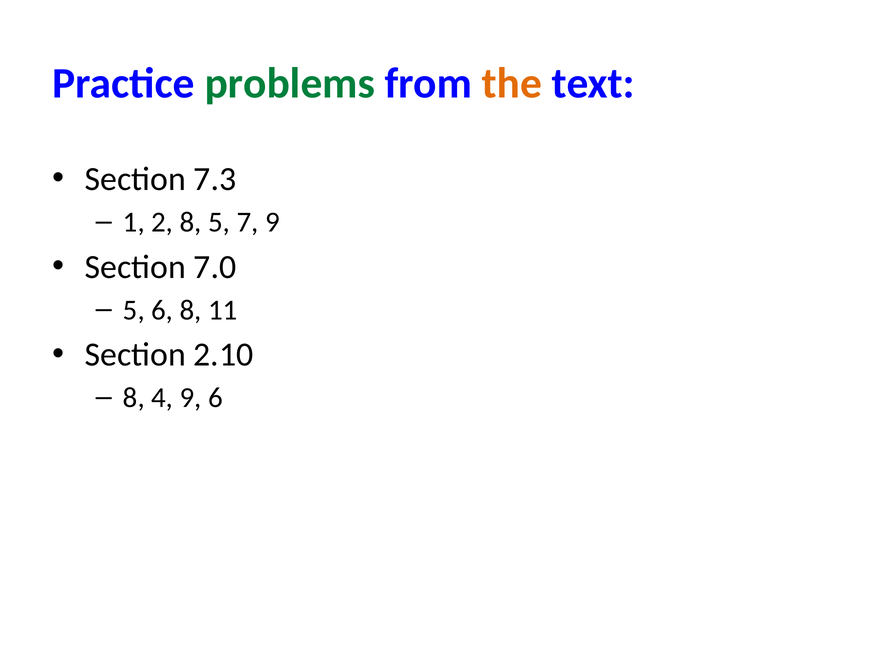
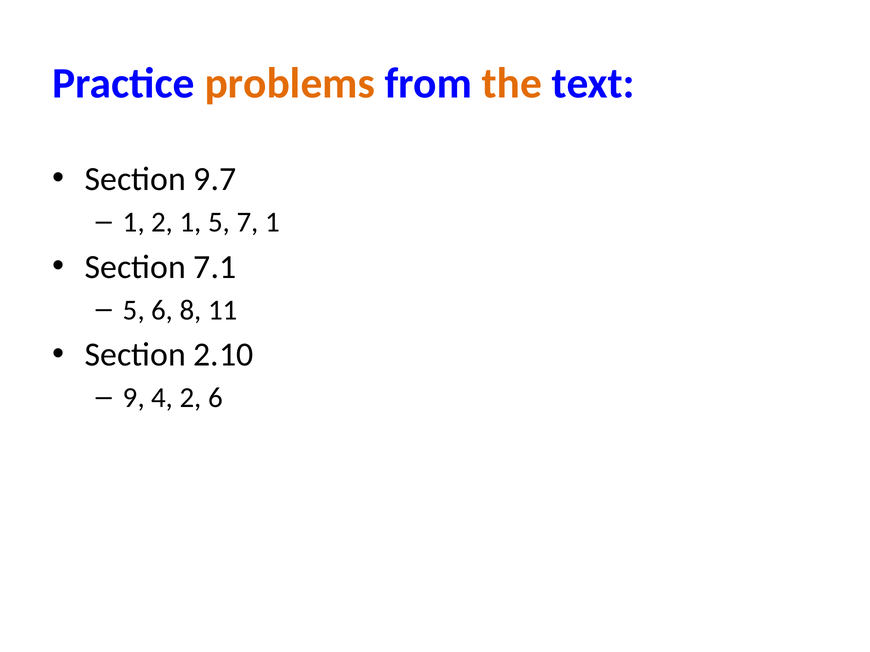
problems colour: green -> orange (290, 84)
7.3: 7.3 -> 9.7 (215, 179)
2 8: 8 -> 1 (191, 222)
7 9: 9 -> 1 (272, 222)
7.0: 7.0 -> 7.1 (215, 267)
8: 8 -> 9 (134, 398)
4 9: 9 -> 2 (191, 398)
